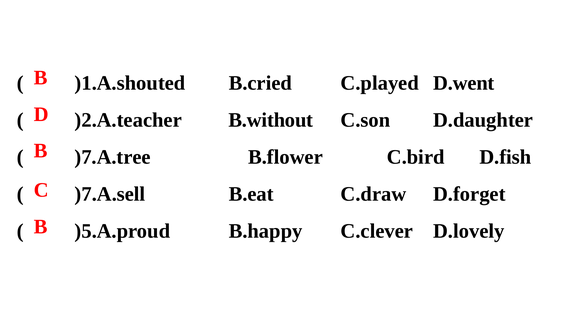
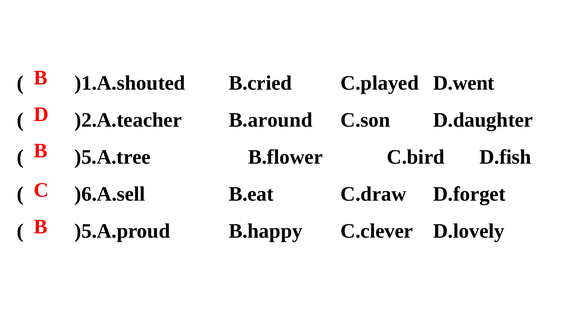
B.without: B.without -> B.around (271, 120)
)7.A.tree: )7.A.tree -> )5.A.tree (113, 157)
)7.A.sell: )7.A.sell -> )6.A.sell (110, 194)
